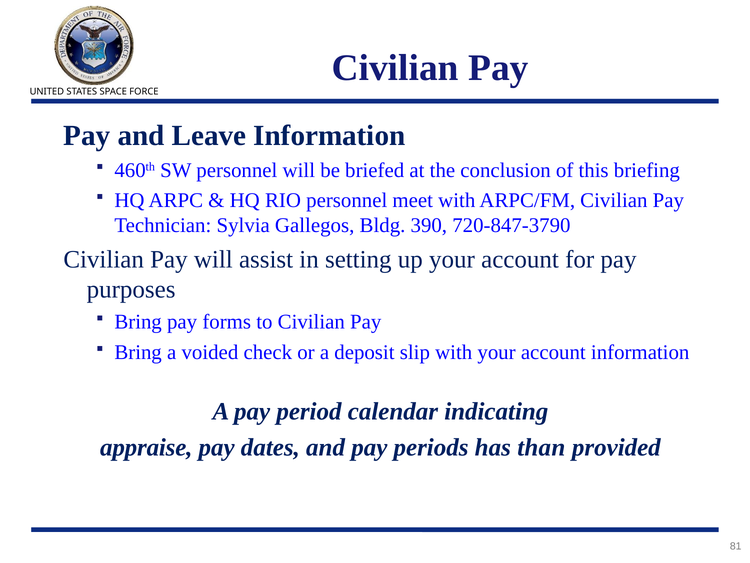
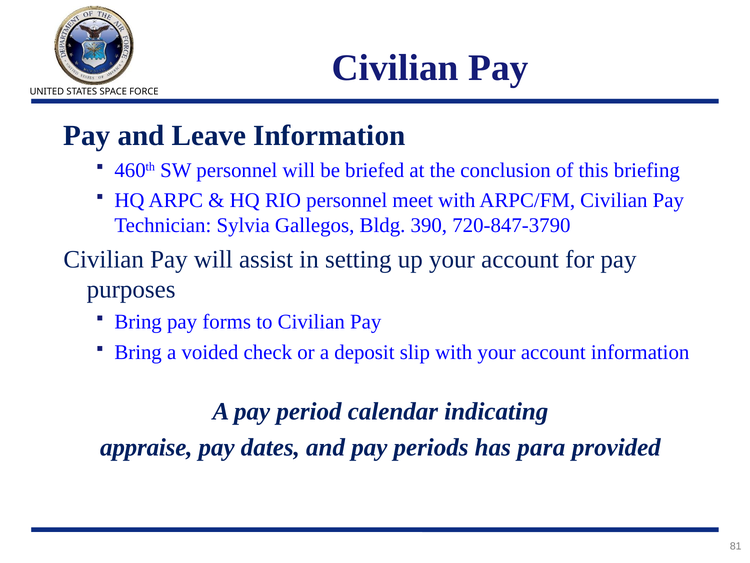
than: than -> para (541, 447)
